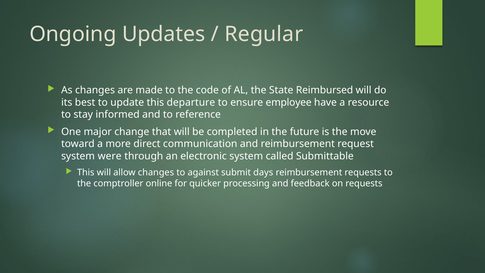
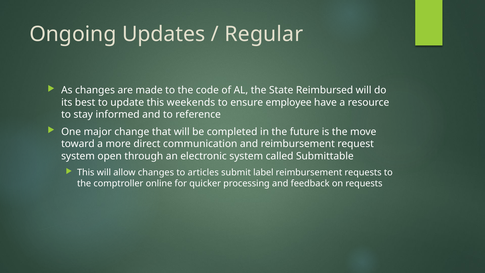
departure: departure -> weekends (191, 102)
were: were -> open (110, 156)
against: against -> articles (203, 172)
days: days -> label (263, 172)
